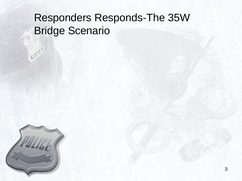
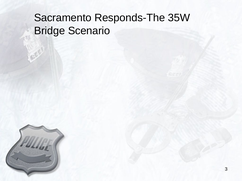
Responders: Responders -> Sacramento (63, 18)
